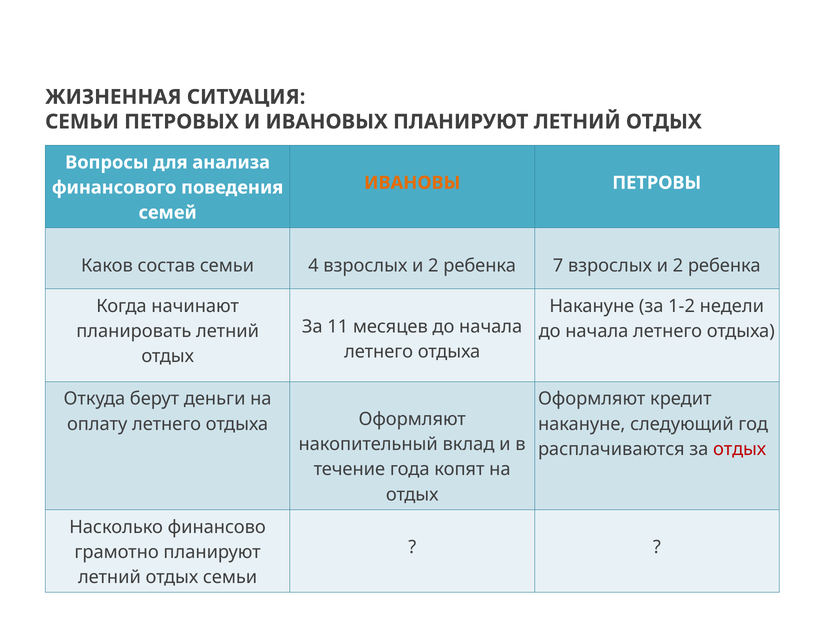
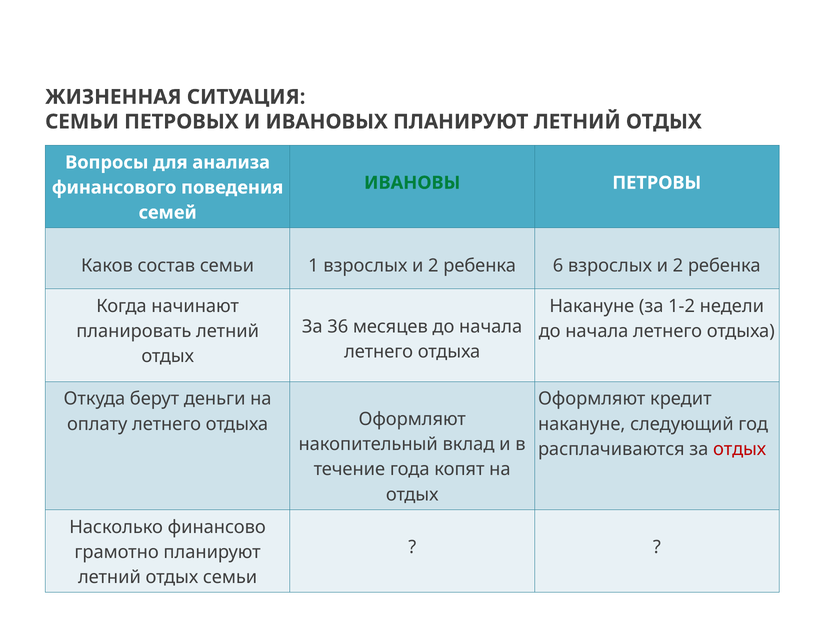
ИВАНОВЫ colour: orange -> green (412, 183)
4: 4 -> 1 (313, 266)
7: 7 -> 6 (558, 266)
11: 11 -> 36 (338, 326)
